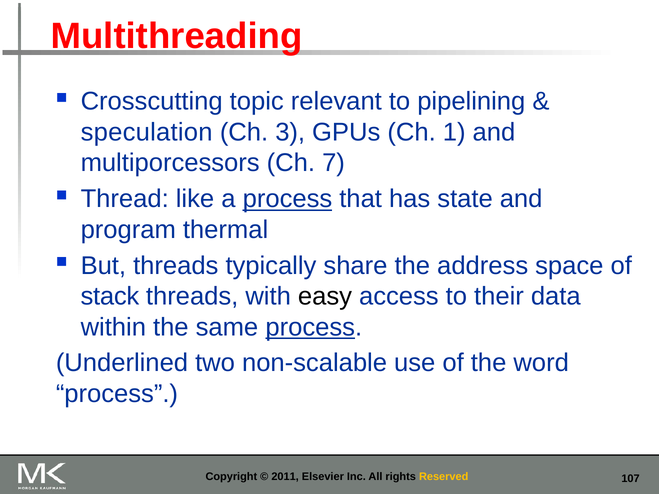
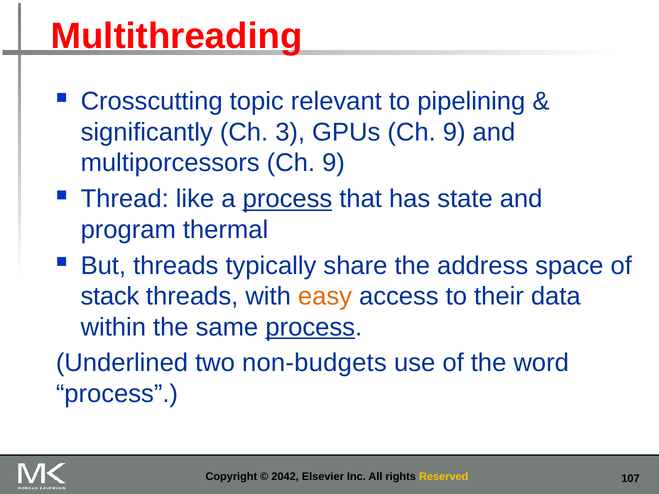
speculation: speculation -> significantly (147, 132)
GPUs Ch 1: 1 -> 9 (454, 132)
multiporcessors Ch 7: 7 -> 9 (334, 163)
easy colour: black -> orange (325, 296)
non-scalable: non-scalable -> non-budgets (314, 363)
2011: 2011 -> 2042 (285, 477)
